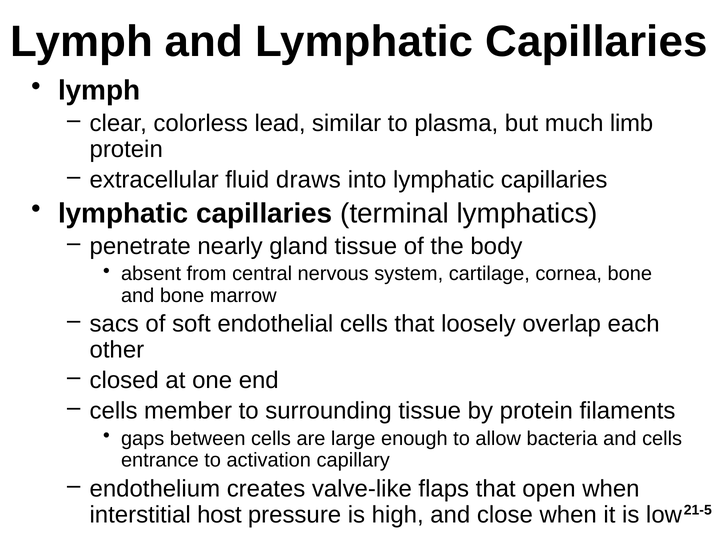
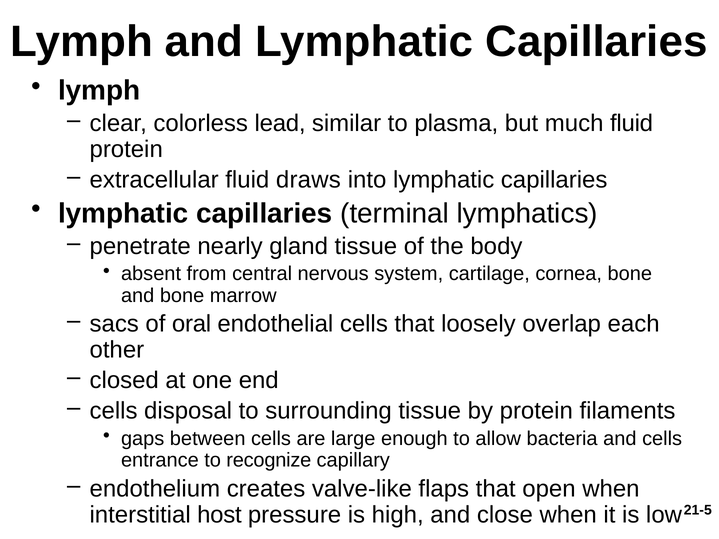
much limb: limb -> fluid (632, 123)
soft: soft -> oral (192, 324)
member: member -> disposal (188, 411)
activation: activation -> recognize (269, 461)
